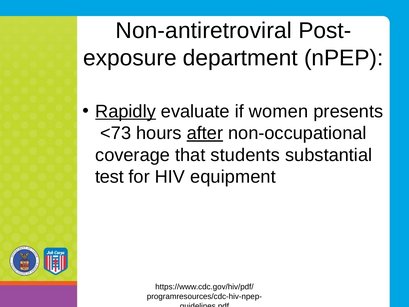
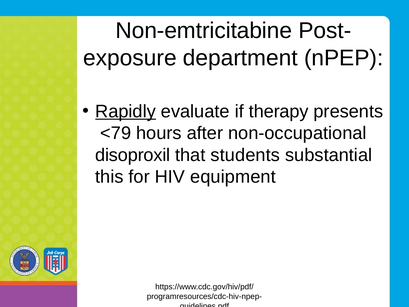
Non-antiretroviral: Non-antiretroviral -> Non-emtricitabine (204, 31)
women: women -> therapy (279, 111)
<73: <73 -> <79 (116, 133)
after underline: present -> none (205, 133)
coverage: coverage -> disoproxil (133, 155)
test: test -> this (109, 177)
